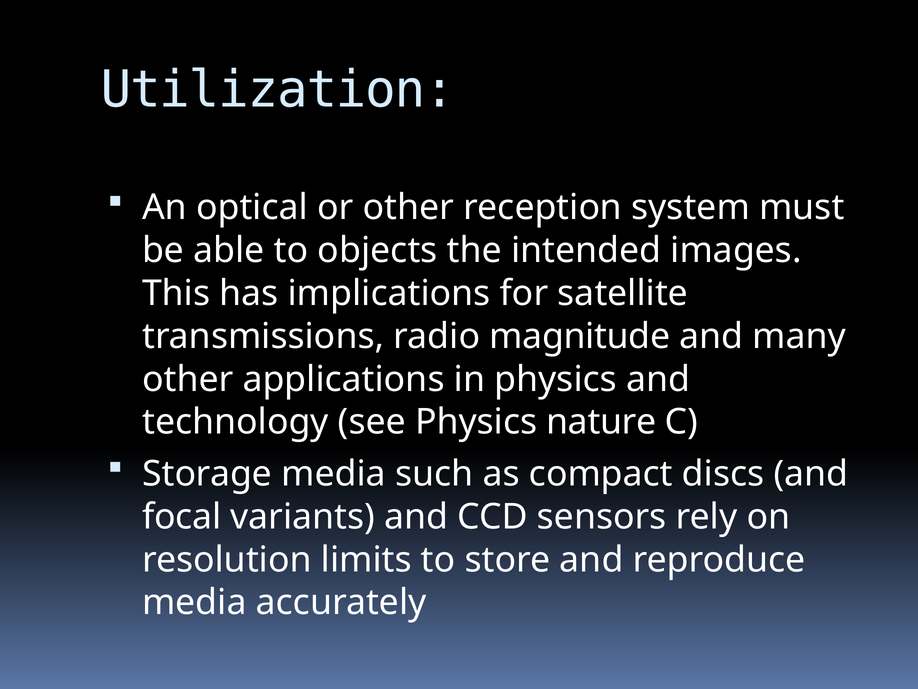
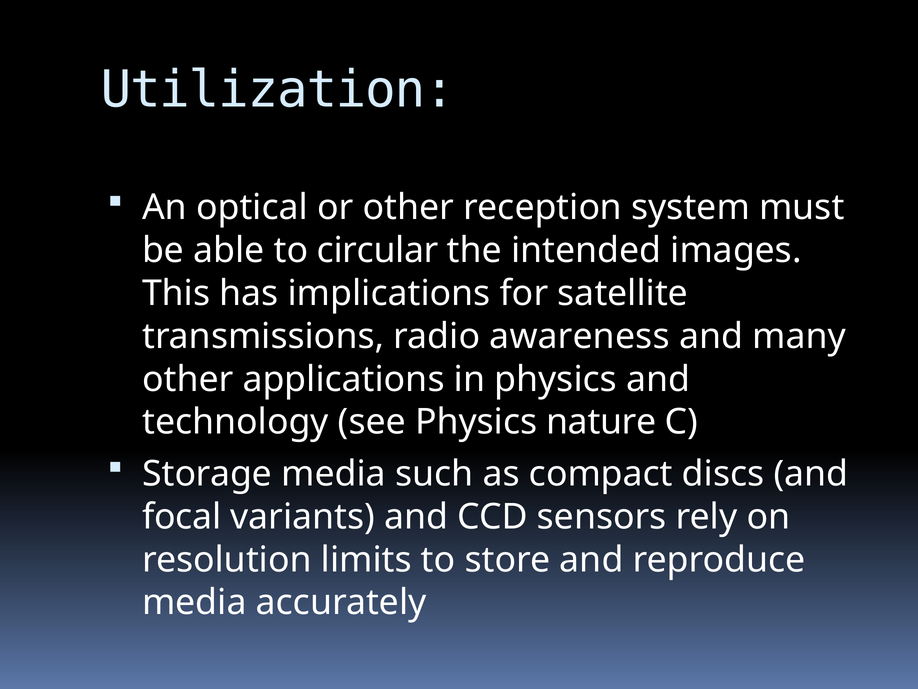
objects: objects -> circular (378, 250)
magnitude: magnitude -> awareness (580, 336)
